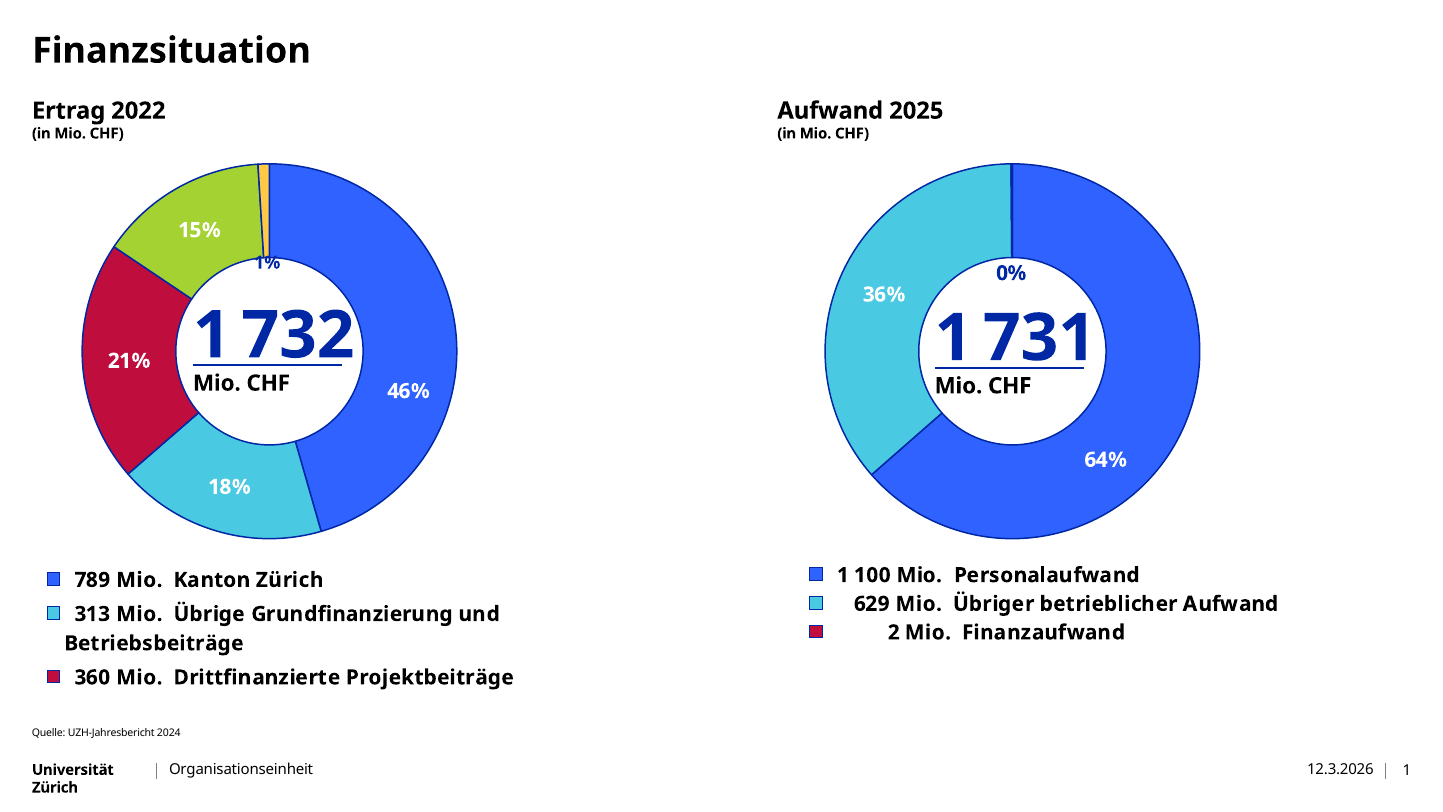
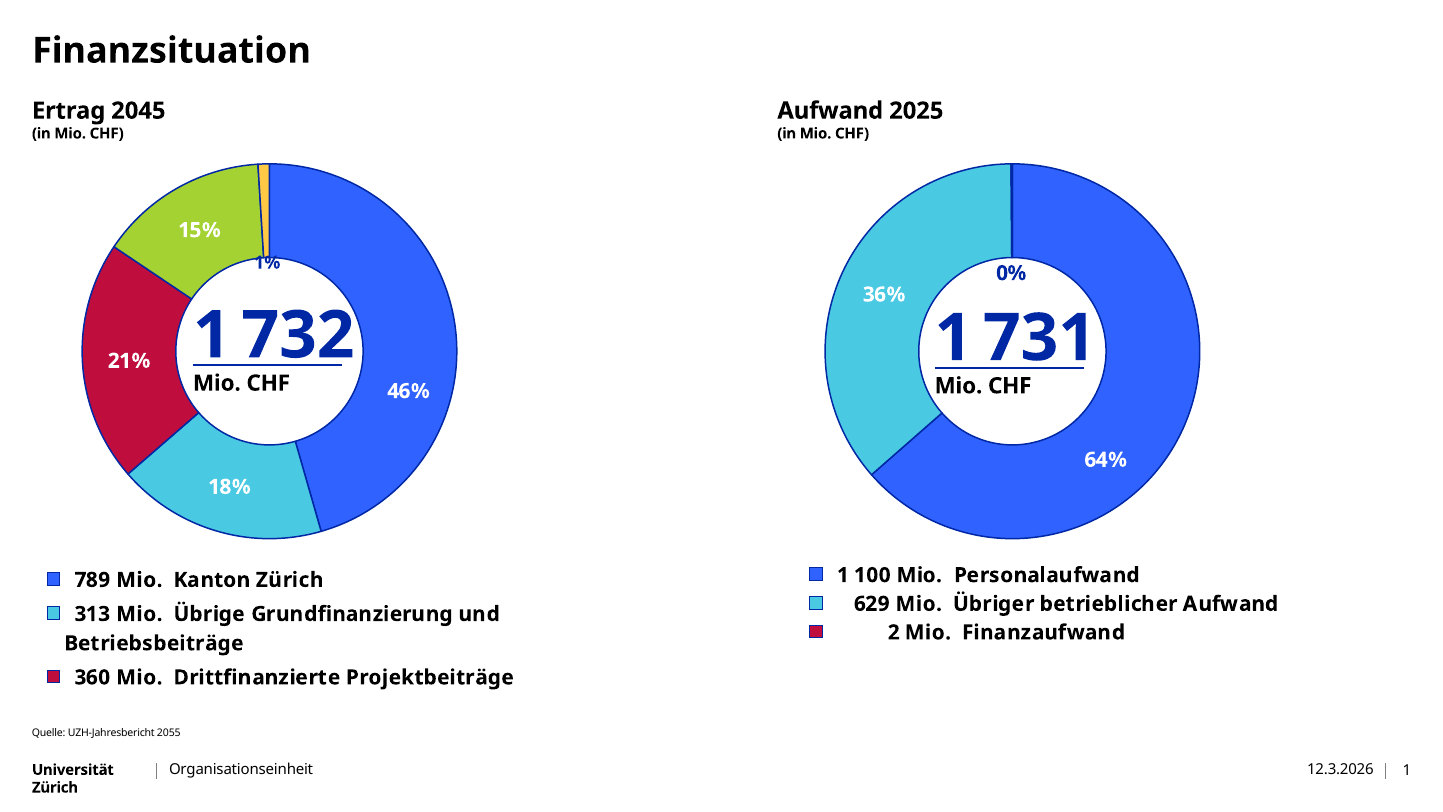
2022: 2022 -> 2045 (138, 111)
2024: 2024 -> 2055 (169, 733)
